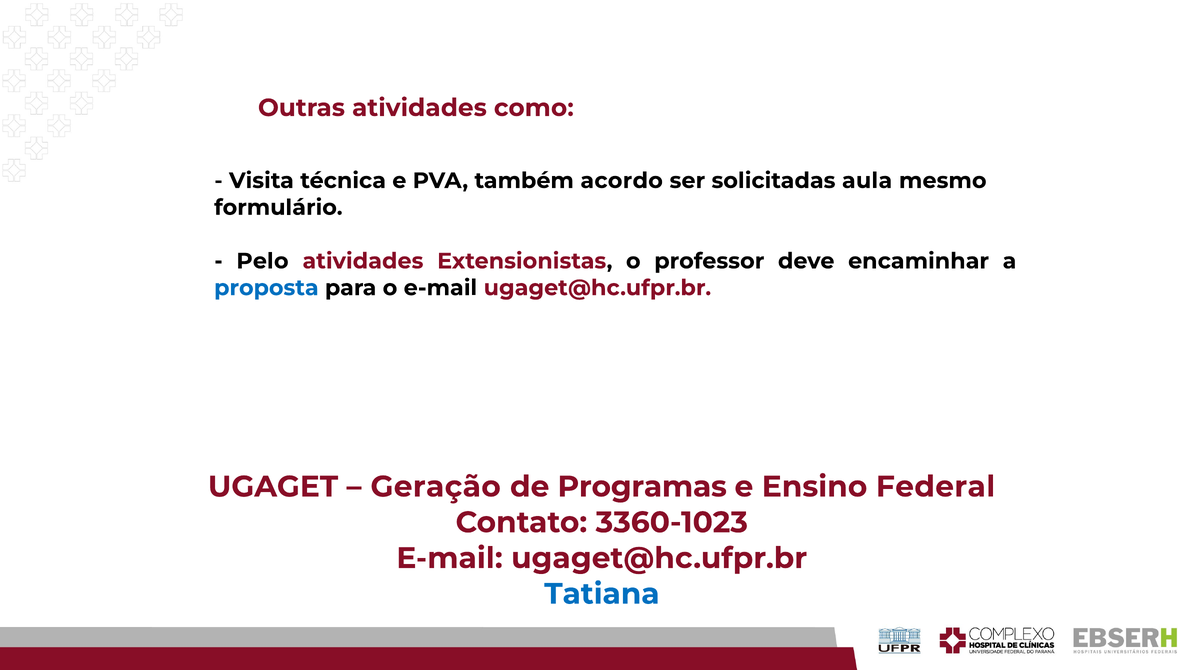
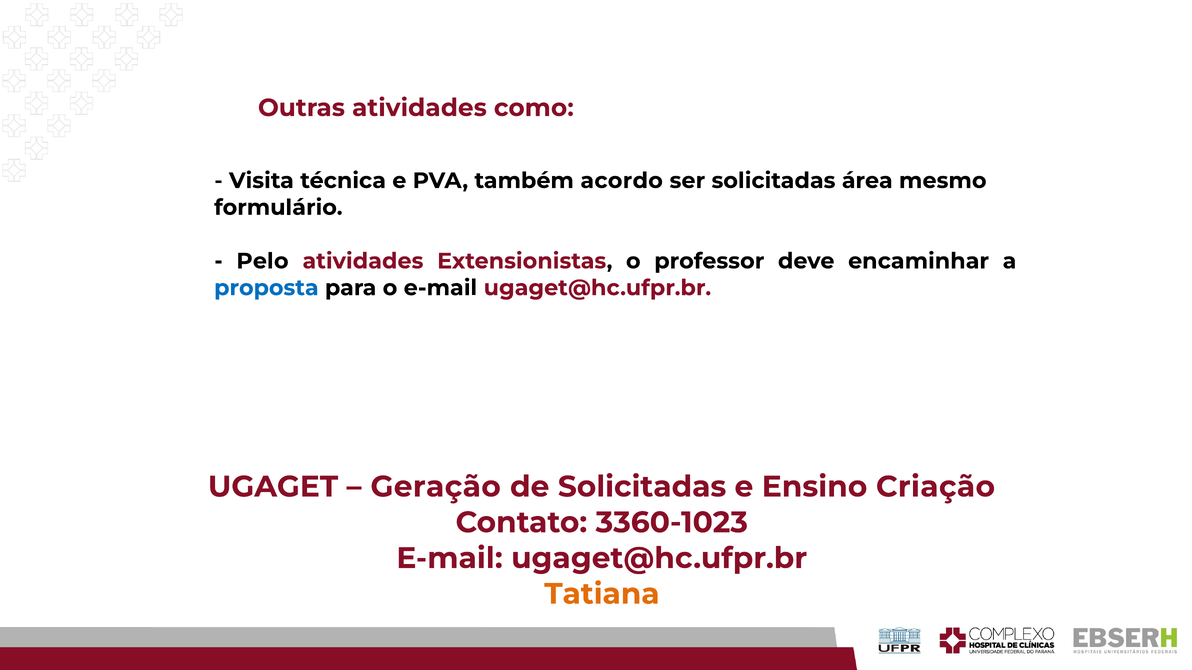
aula: aula -> área (867, 181)
de Programas: Programas -> Solicitadas (642, 487)
Federal: Federal -> Criação (935, 487)
Tatiana colour: blue -> orange (602, 594)
